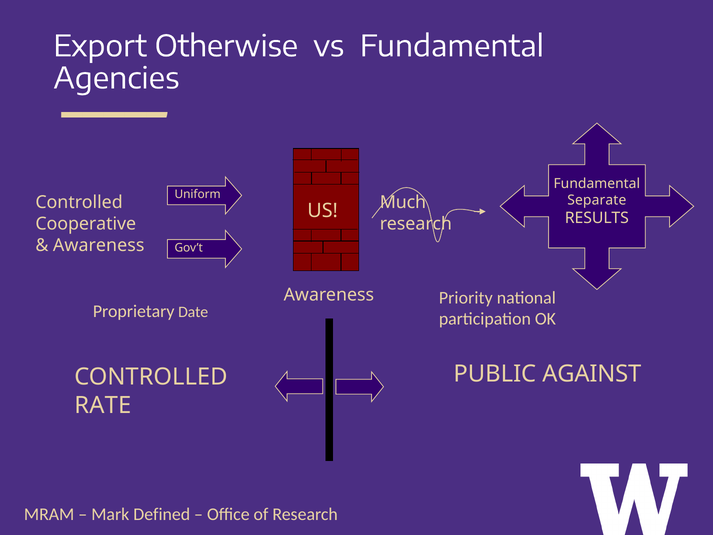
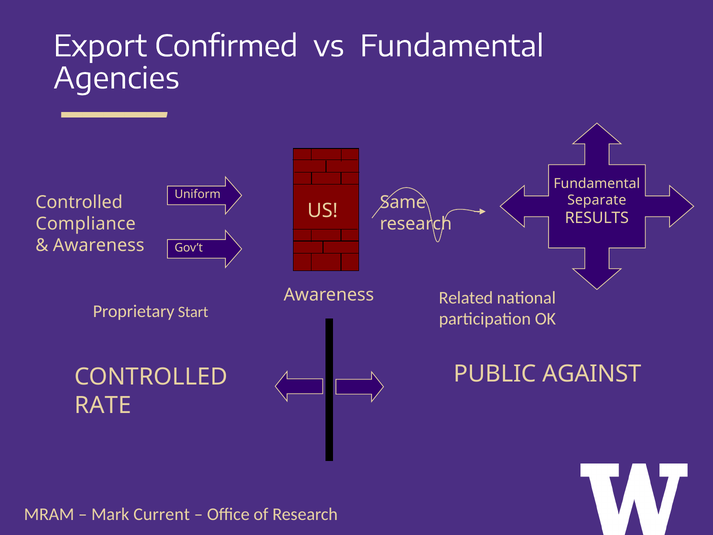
Otherwise: Otherwise -> Confirmed (226, 47)
Much: Much -> Same (403, 202)
Cooperative: Cooperative -> Compliance (86, 224)
Priority: Priority -> Related (466, 298)
Date: Date -> Start (193, 312)
Defined: Defined -> Current (162, 514)
